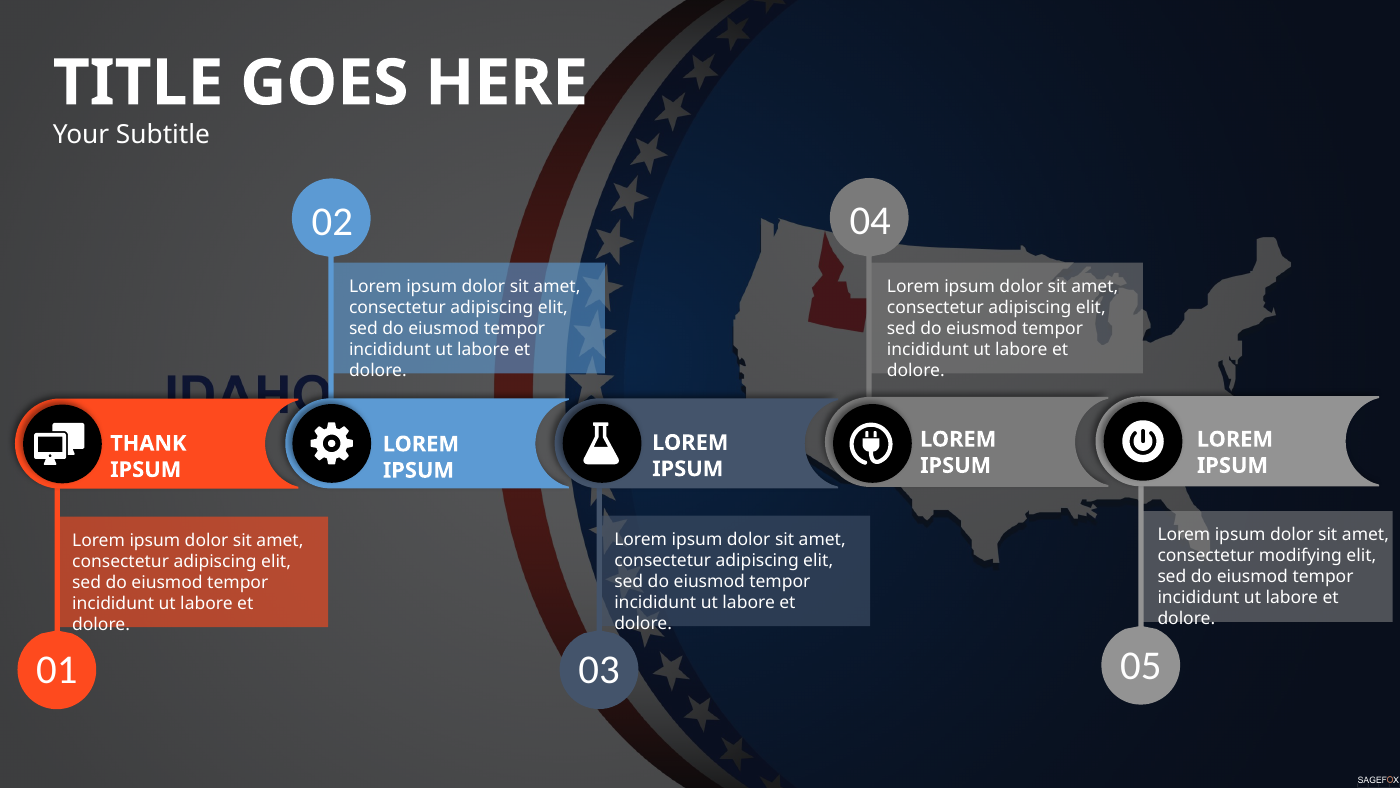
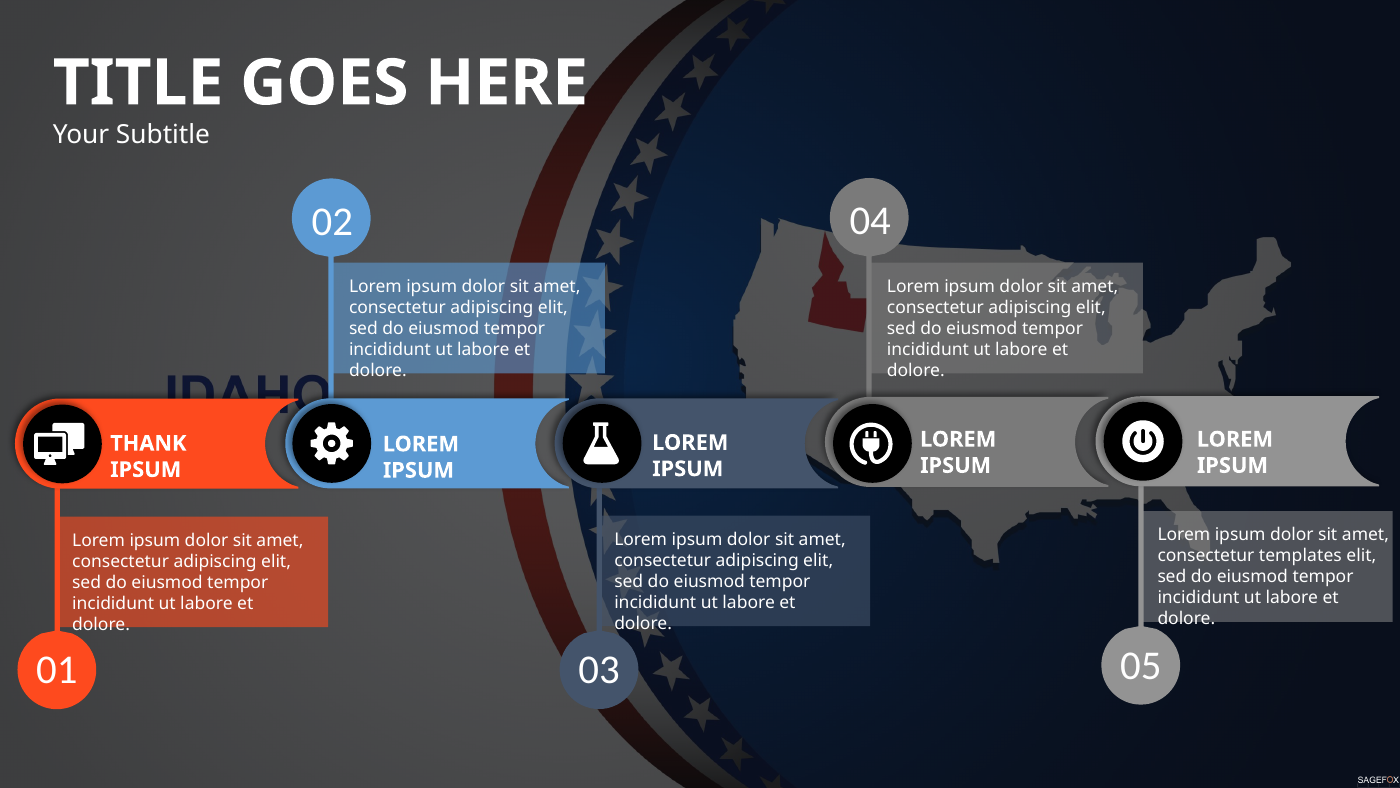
modifying: modifying -> templates (1300, 556)
